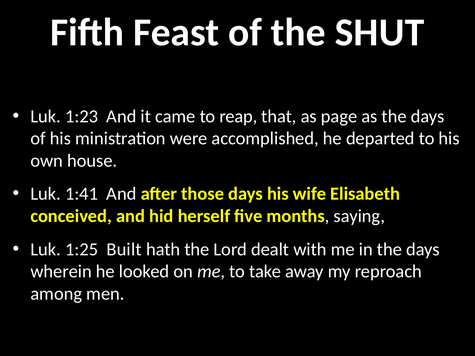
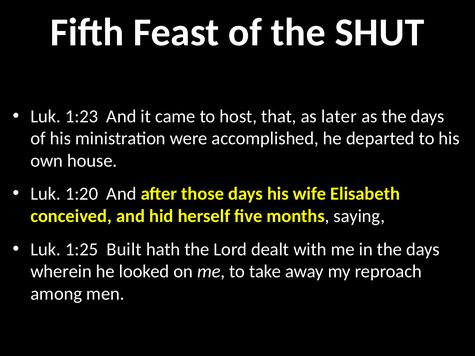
reap: reap -> host (238, 116)
page: page -> later (339, 116)
1:41: 1:41 -> 1:20 (82, 194)
